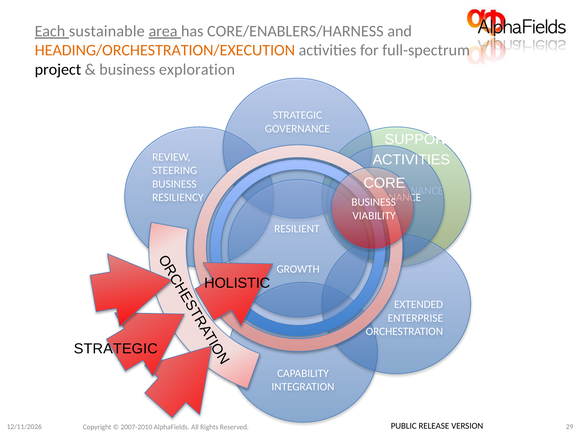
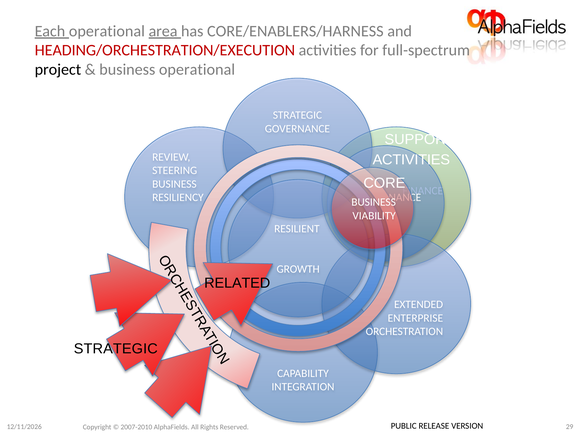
Each sustainable: sustainable -> operational (107, 31)
HEADING/ORCHESTRATION/EXECUTION colour: orange -> red (165, 50)
business exploration: exploration -> operational (197, 70)
HOLISTIC: HOLISTIC -> RELATED (237, 283)
